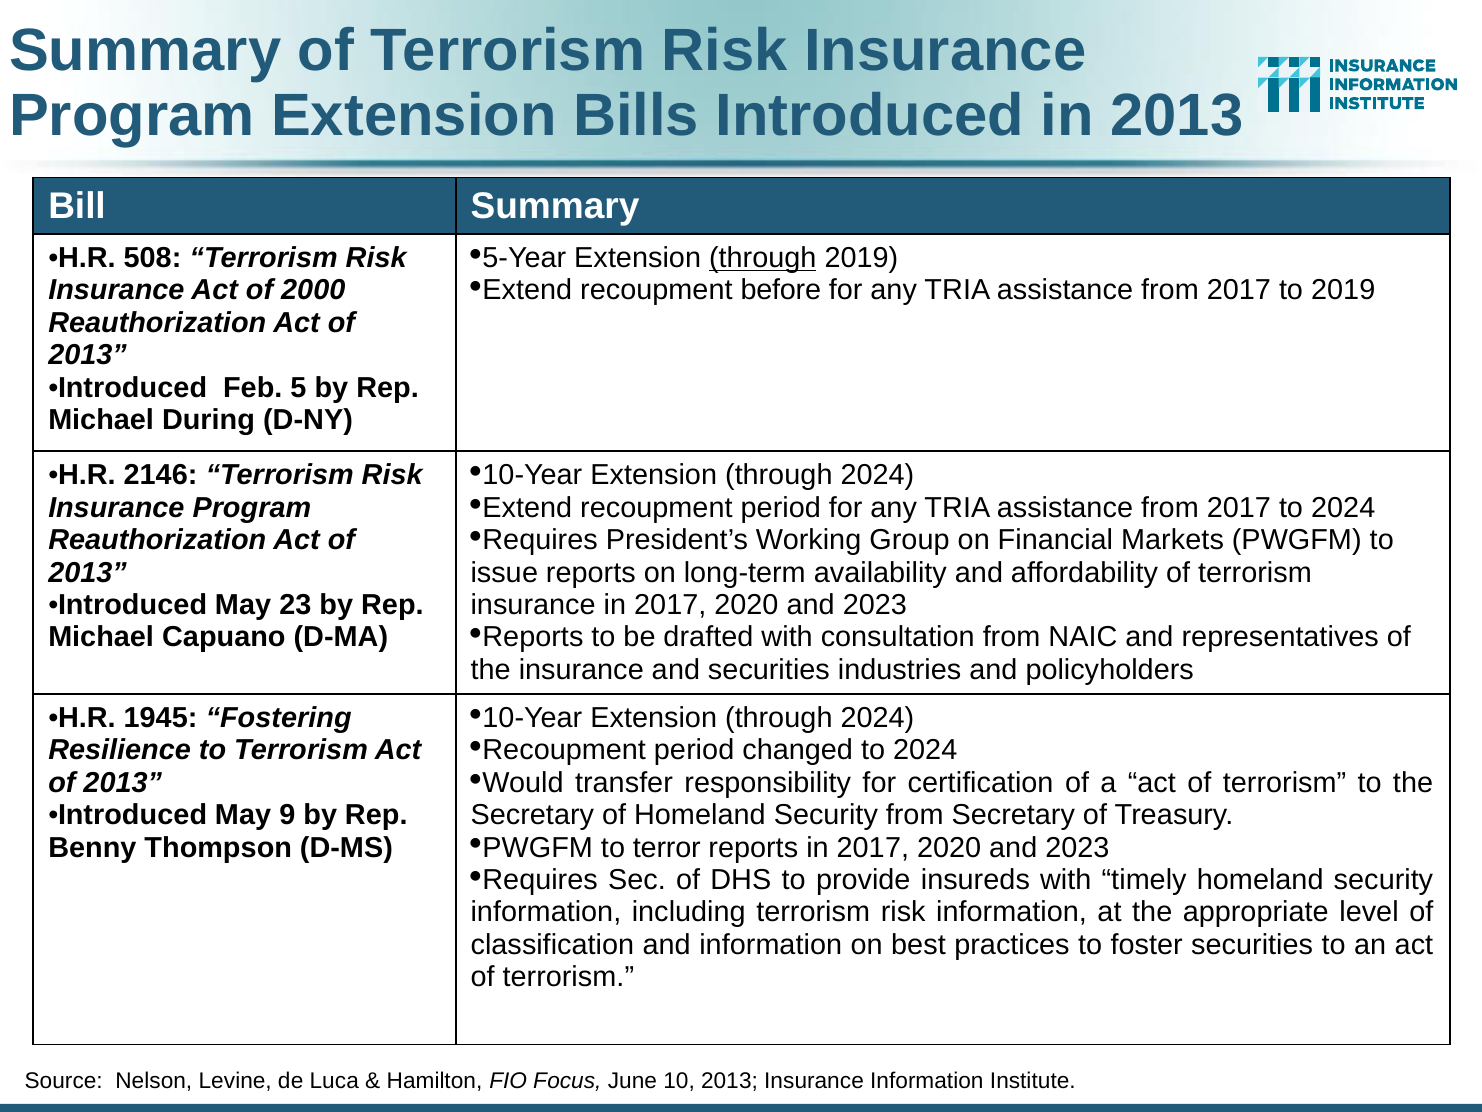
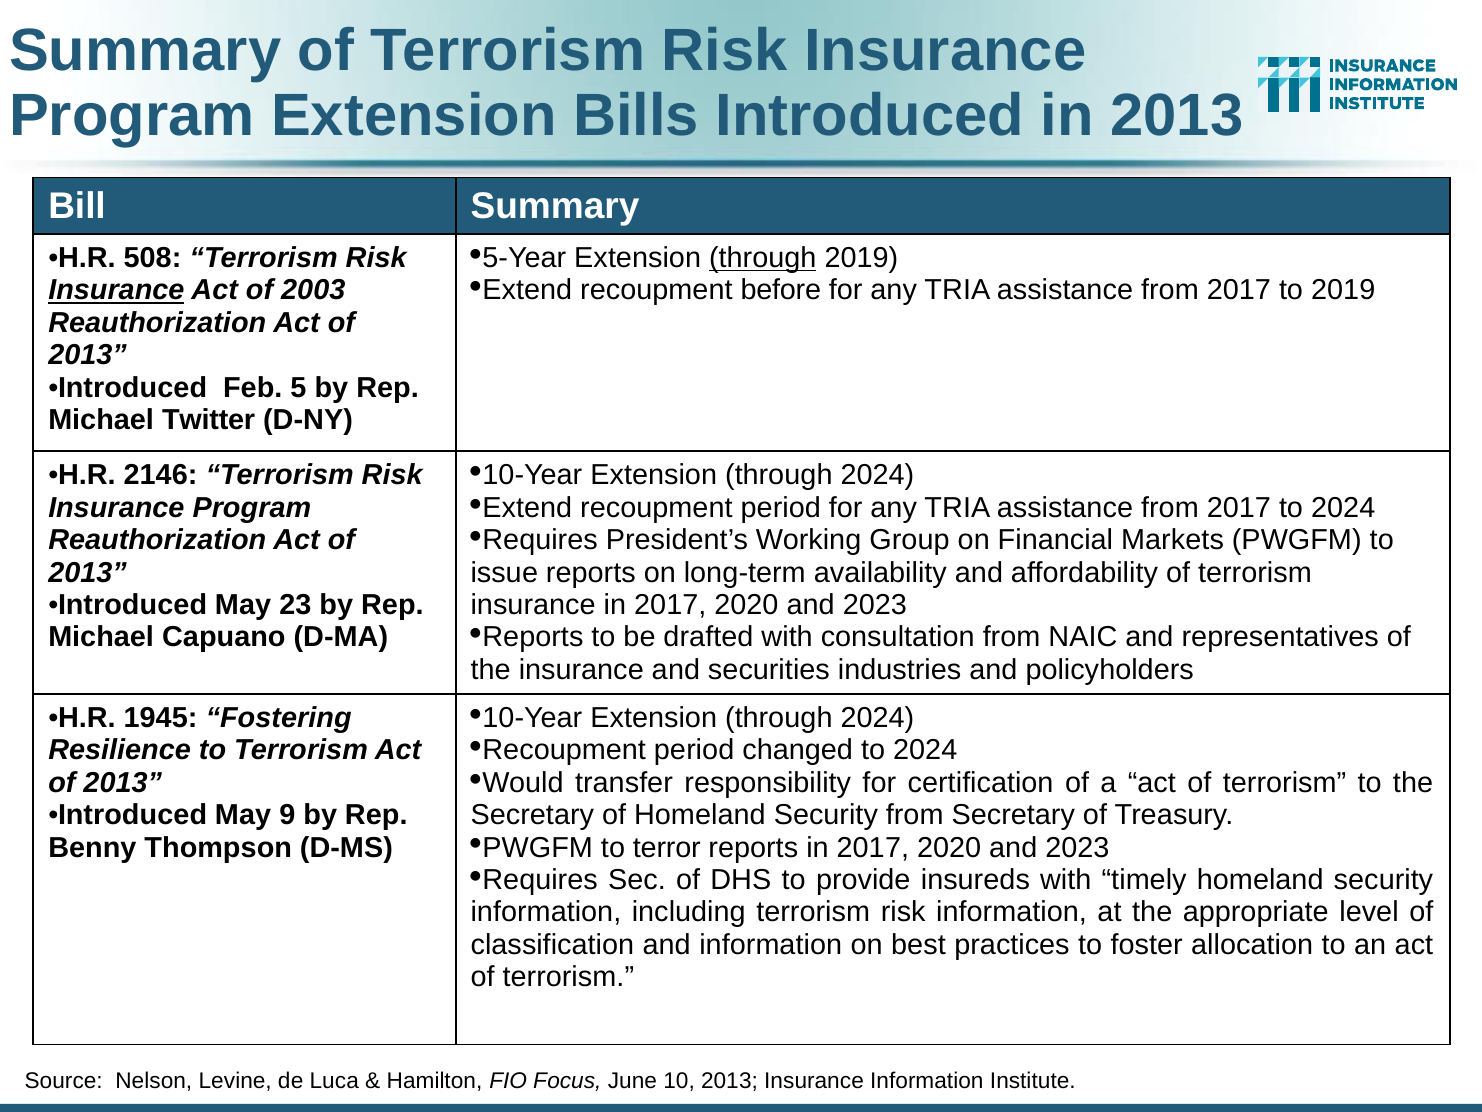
Insurance underline: none -> present (116, 290)
2000: 2000 -> 2003 (313, 290)
During: During -> Twitter (209, 420)
foster securities: securities -> allocation (1252, 944)
